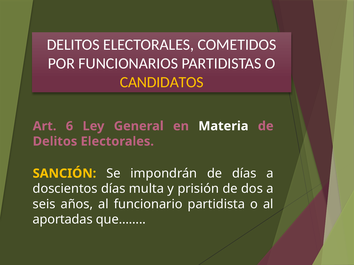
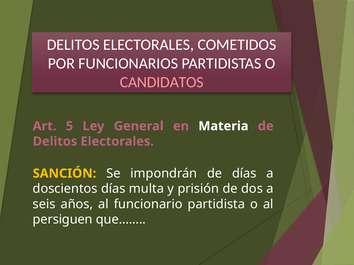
CANDIDATOS colour: yellow -> pink (162, 82)
6: 6 -> 5 (69, 126)
aportadas: aportadas -> persiguen (63, 220)
